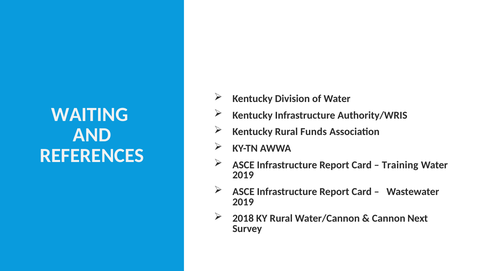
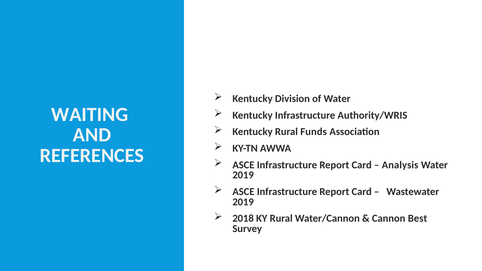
Training: Training -> Analysis (400, 165)
Next: Next -> Best (418, 219)
